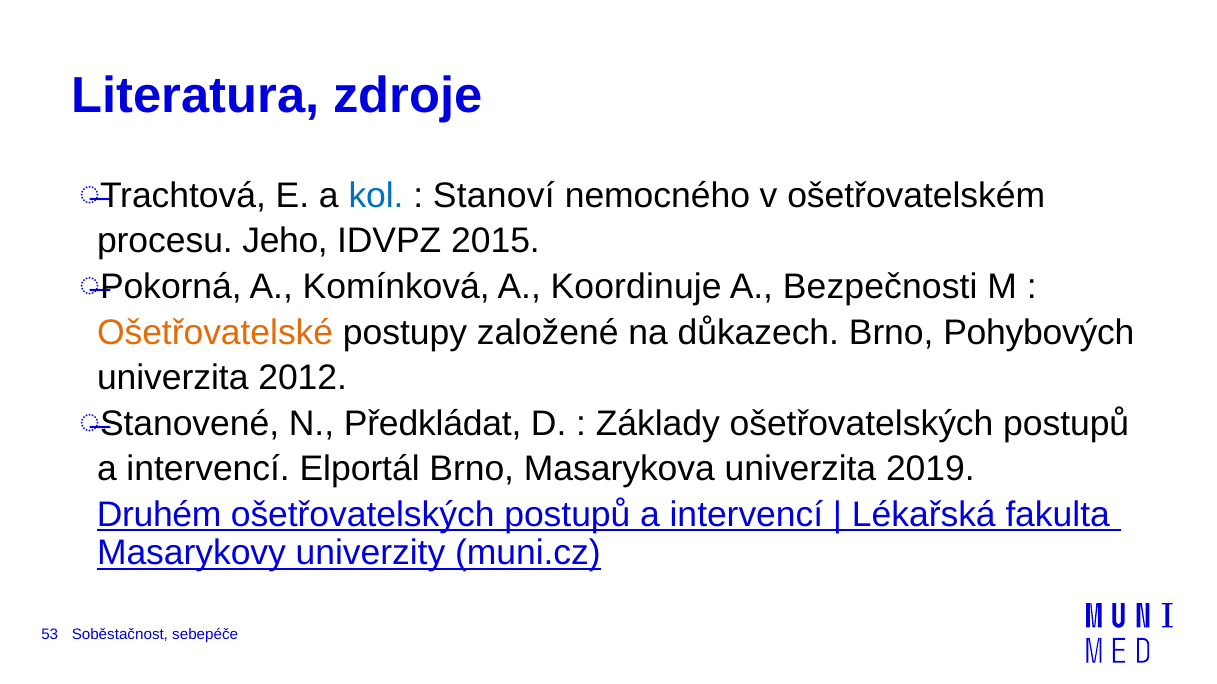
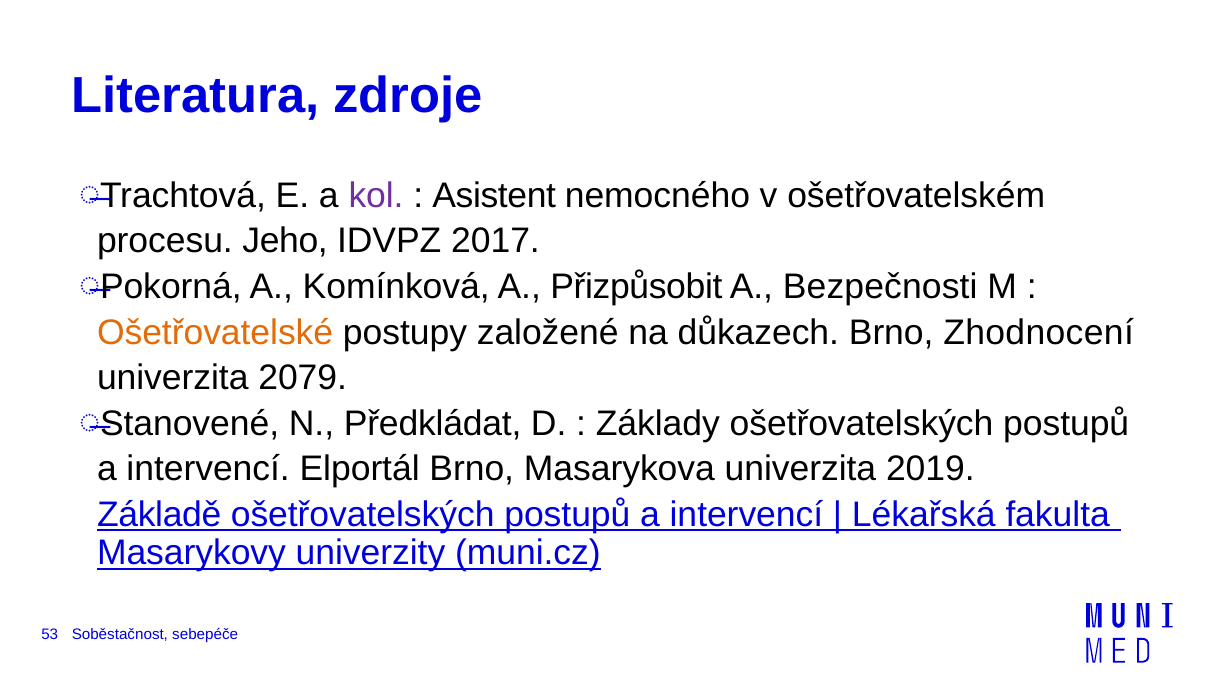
kol colour: blue -> purple (376, 196)
Stanoví: Stanoví -> Asistent (494, 196)
2015: 2015 -> 2017 (495, 241)
Koordinuje: Koordinuje -> Přizpůsobit (636, 287)
Pohybových: Pohybových -> Zhodnocení (1039, 333)
2012: 2012 -> 2079 (303, 378)
Druhém: Druhém -> Základě (159, 515)
